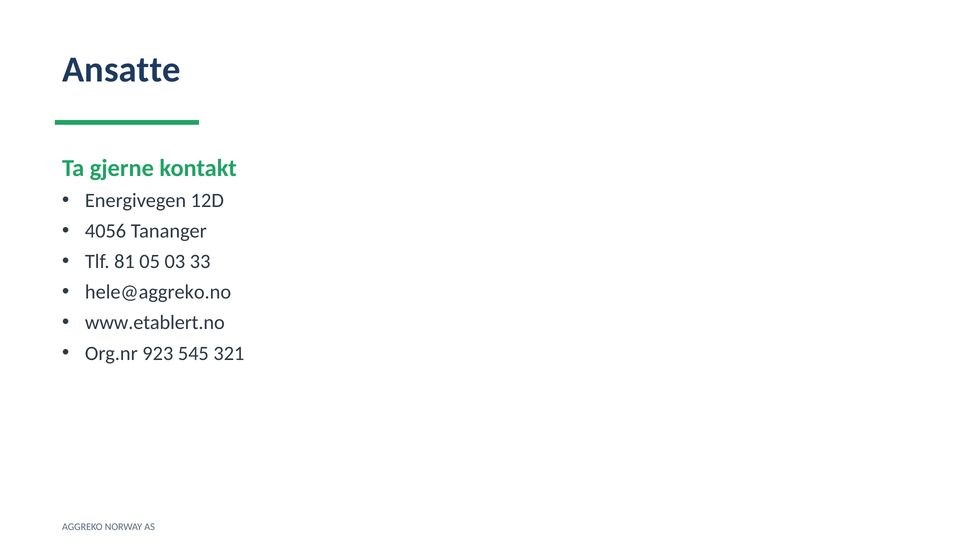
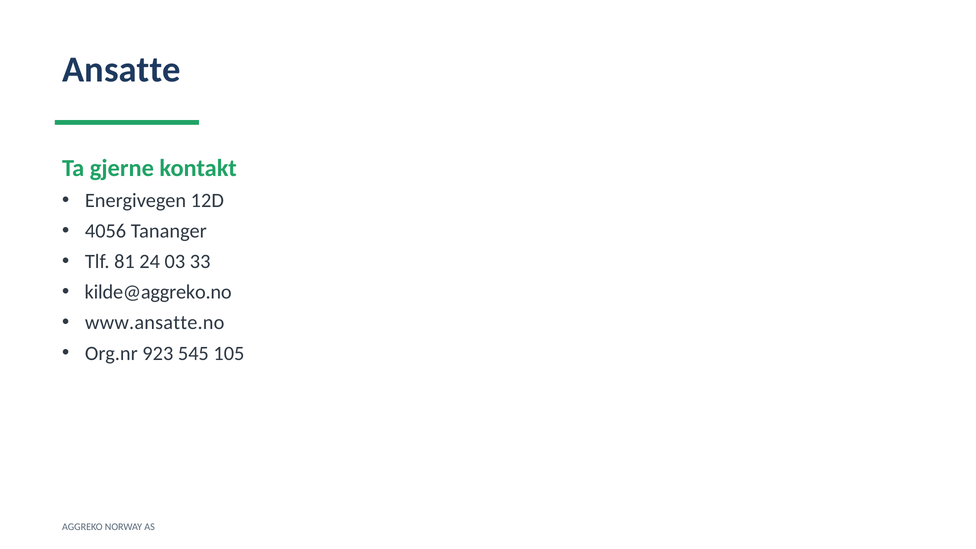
05: 05 -> 24 (150, 262)
hele@aggreko.no: hele@aggreko.no -> kilde@aggreko.no (158, 292)
www.etablert.no: www.etablert.no -> www.ansatte.no (155, 323)
321: 321 -> 105 (229, 353)
